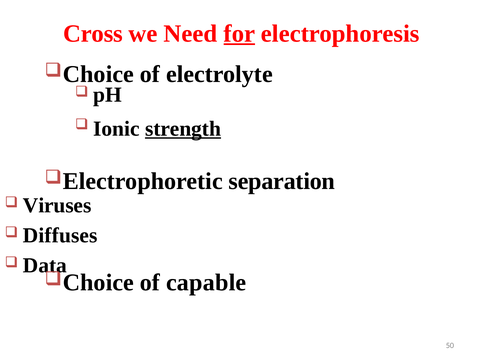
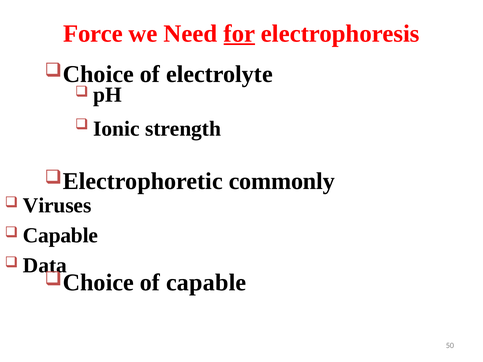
Cross: Cross -> Force (93, 34)
strength underline: present -> none (183, 129)
separation: separation -> commonly (282, 181)
Diffuses: Diffuses -> Capable (60, 236)
